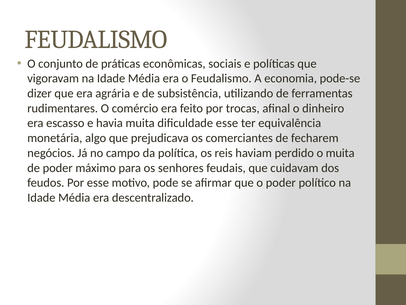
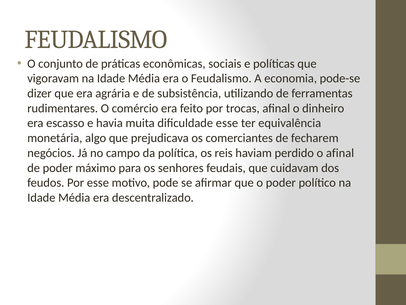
o muita: muita -> afinal (340, 153)
